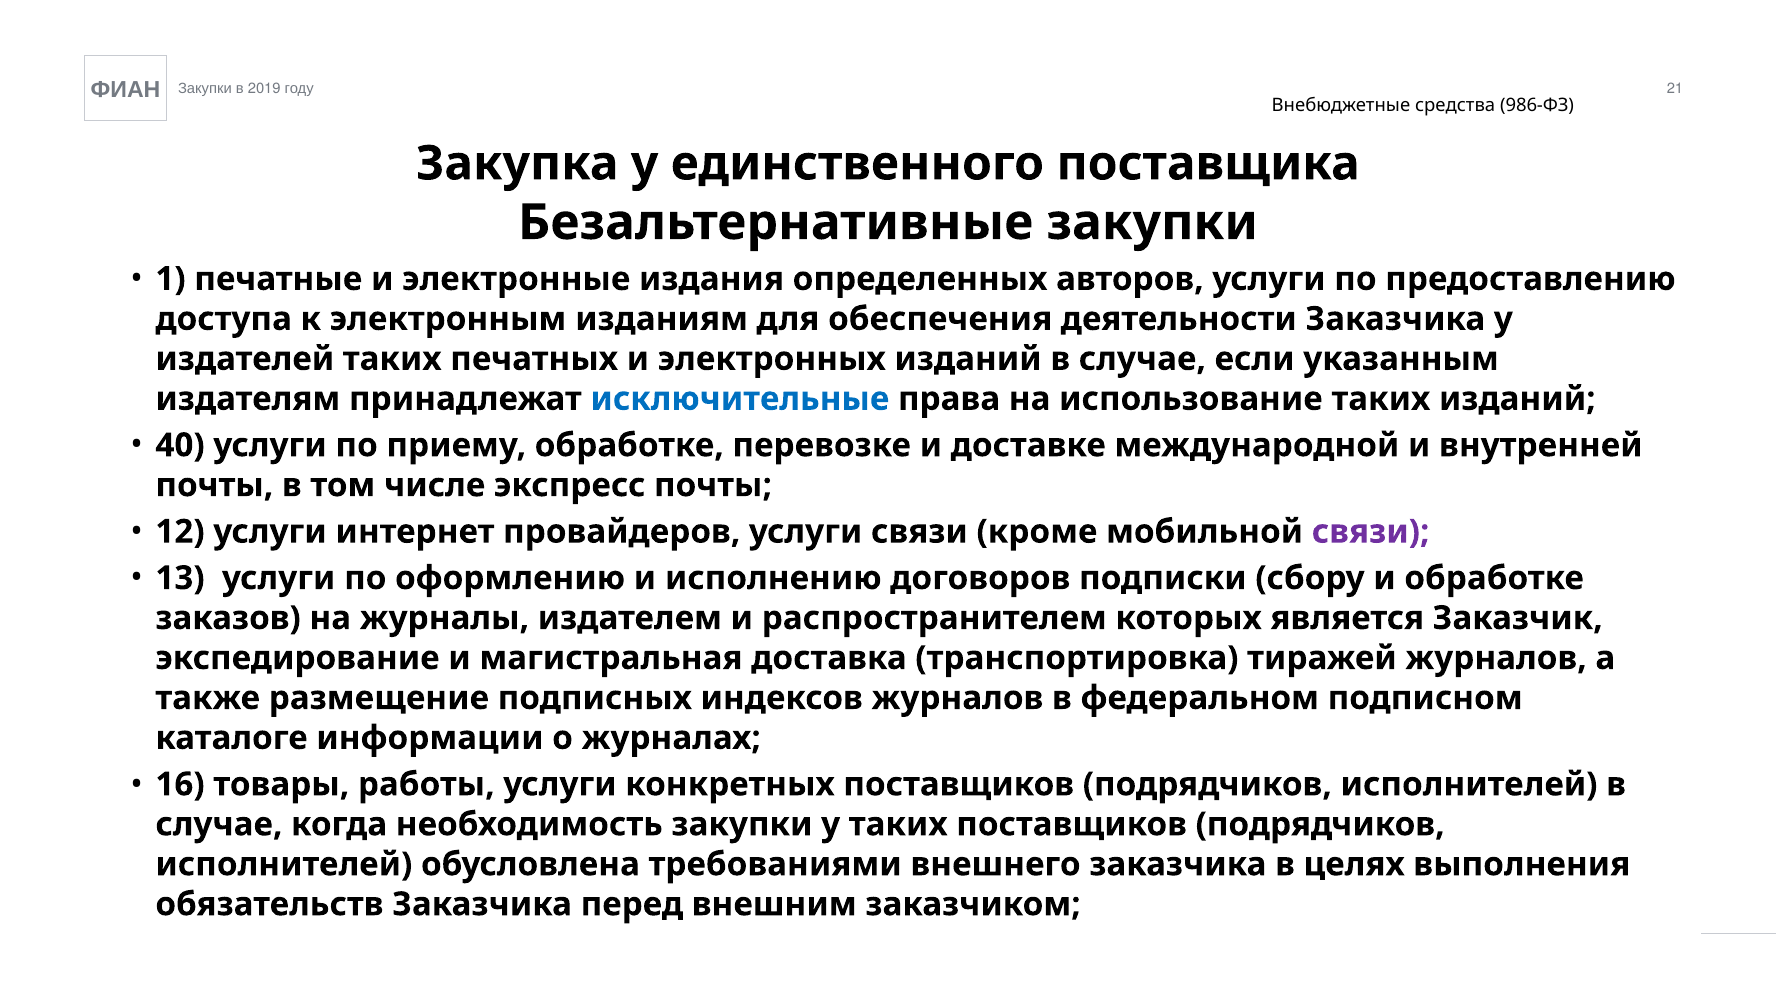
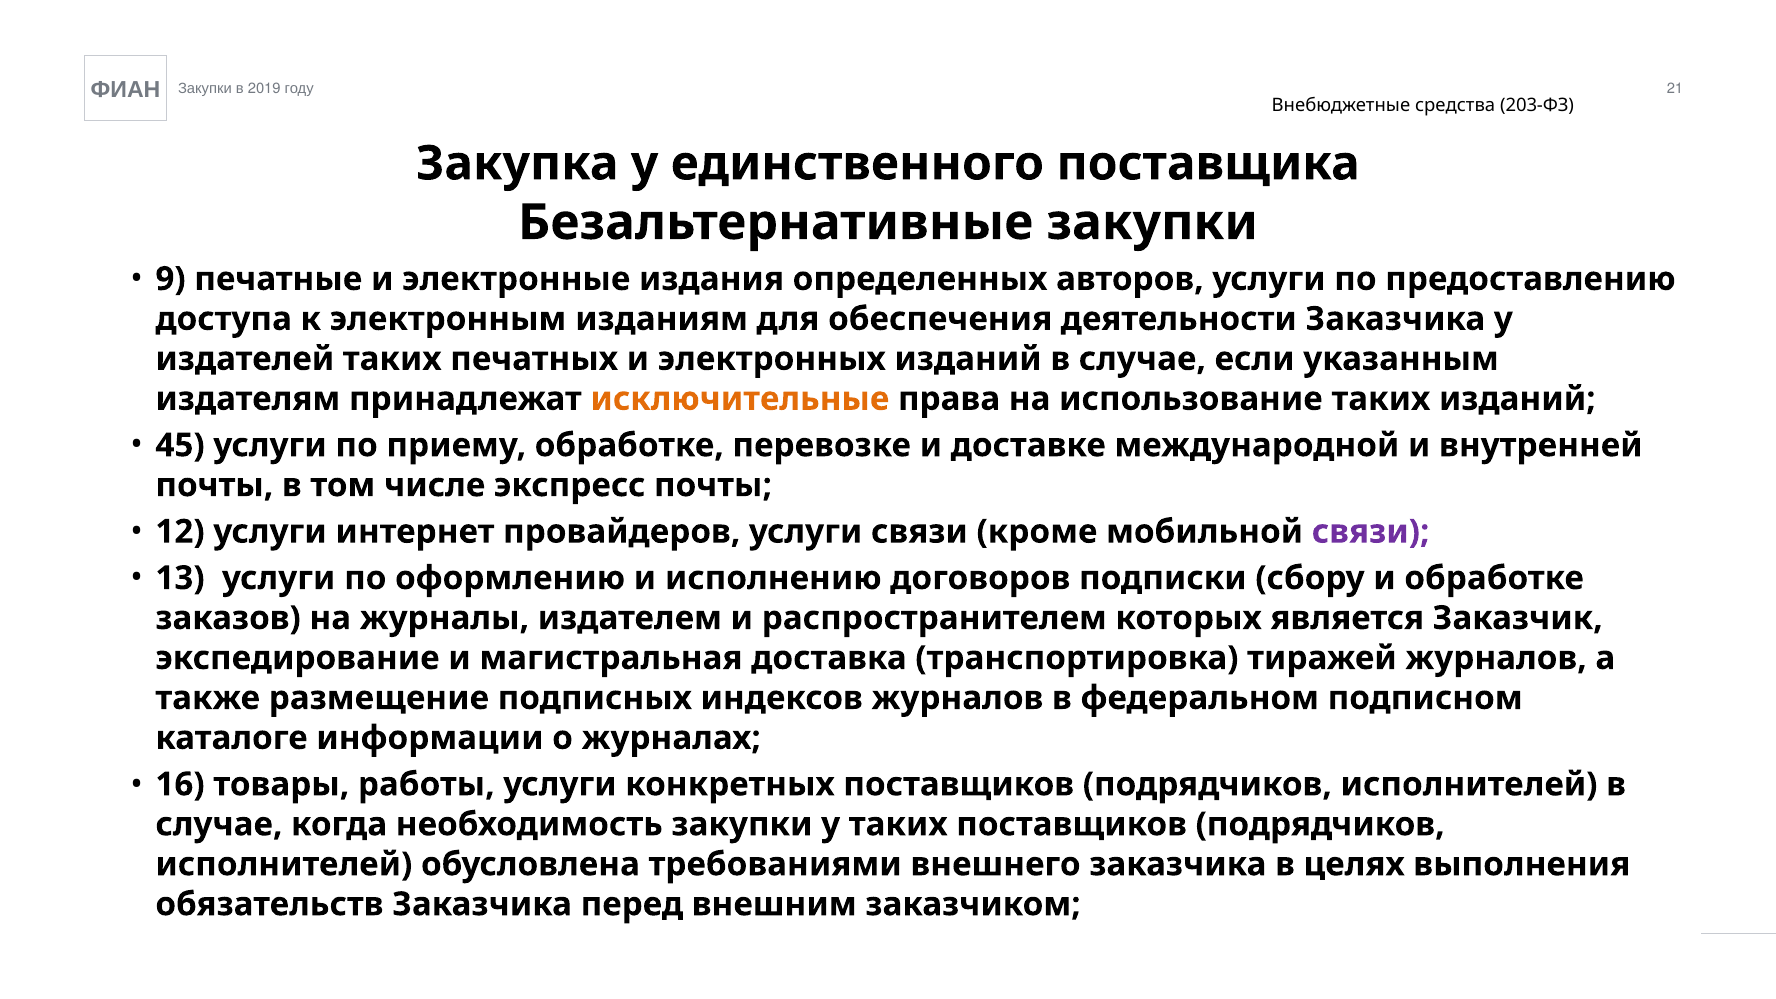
986-ФЗ: 986-ФЗ -> 203-ФЗ (1537, 106)
1: 1 -> 9 (171, 279)
исключительные colour: blue -> orange (740, 399)
40: 40 -> 45 (180, 445)
